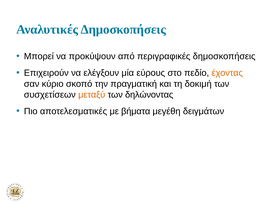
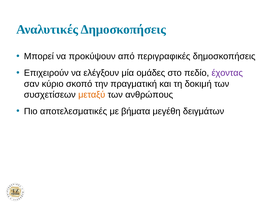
εύρους: εύρους -> ομάδες (151, 73)
έχοντας colour: orange -> purple (227, 73)
δηλώνοντας: δηλώνοντας -> ανθρώπους (149, 95)
